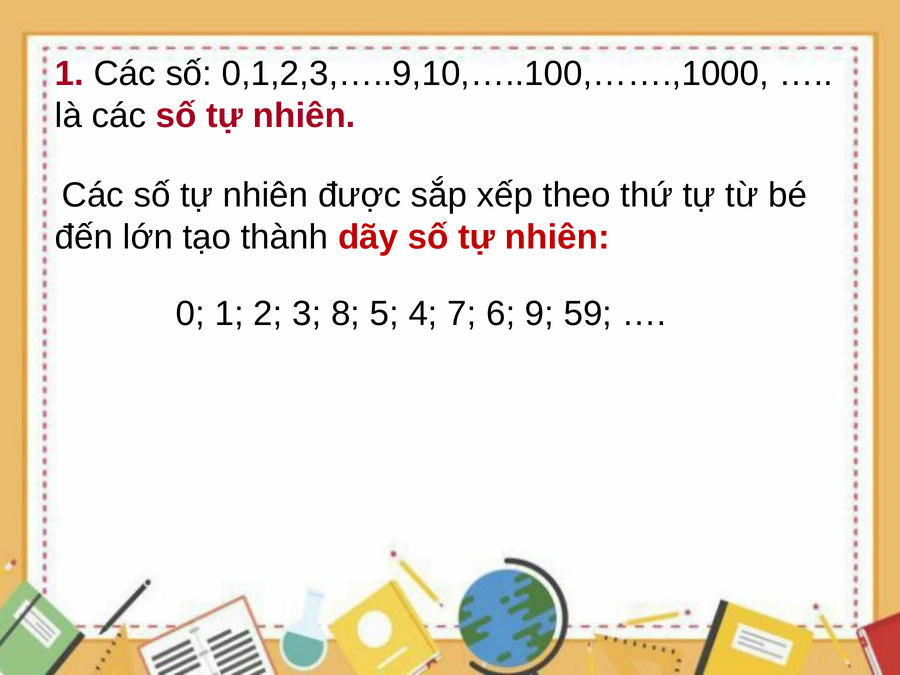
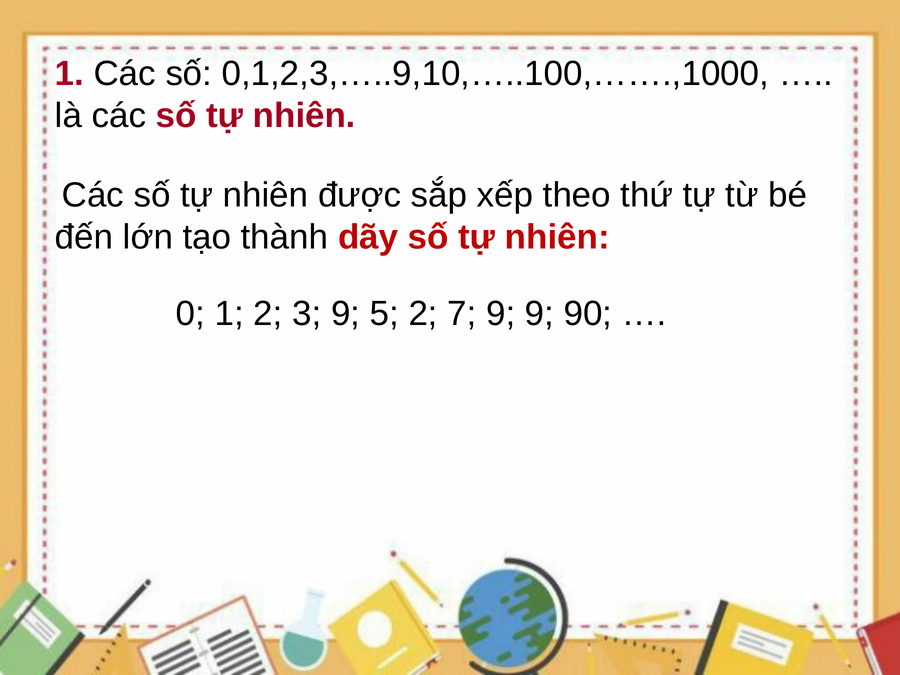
3 8: 8 -> 9 (346, 314)
5 4: 4 -> 2 (423, 314)
7 6: 6 -> 9 (501, 314)
59: 59 -> 90 (588, 314)
